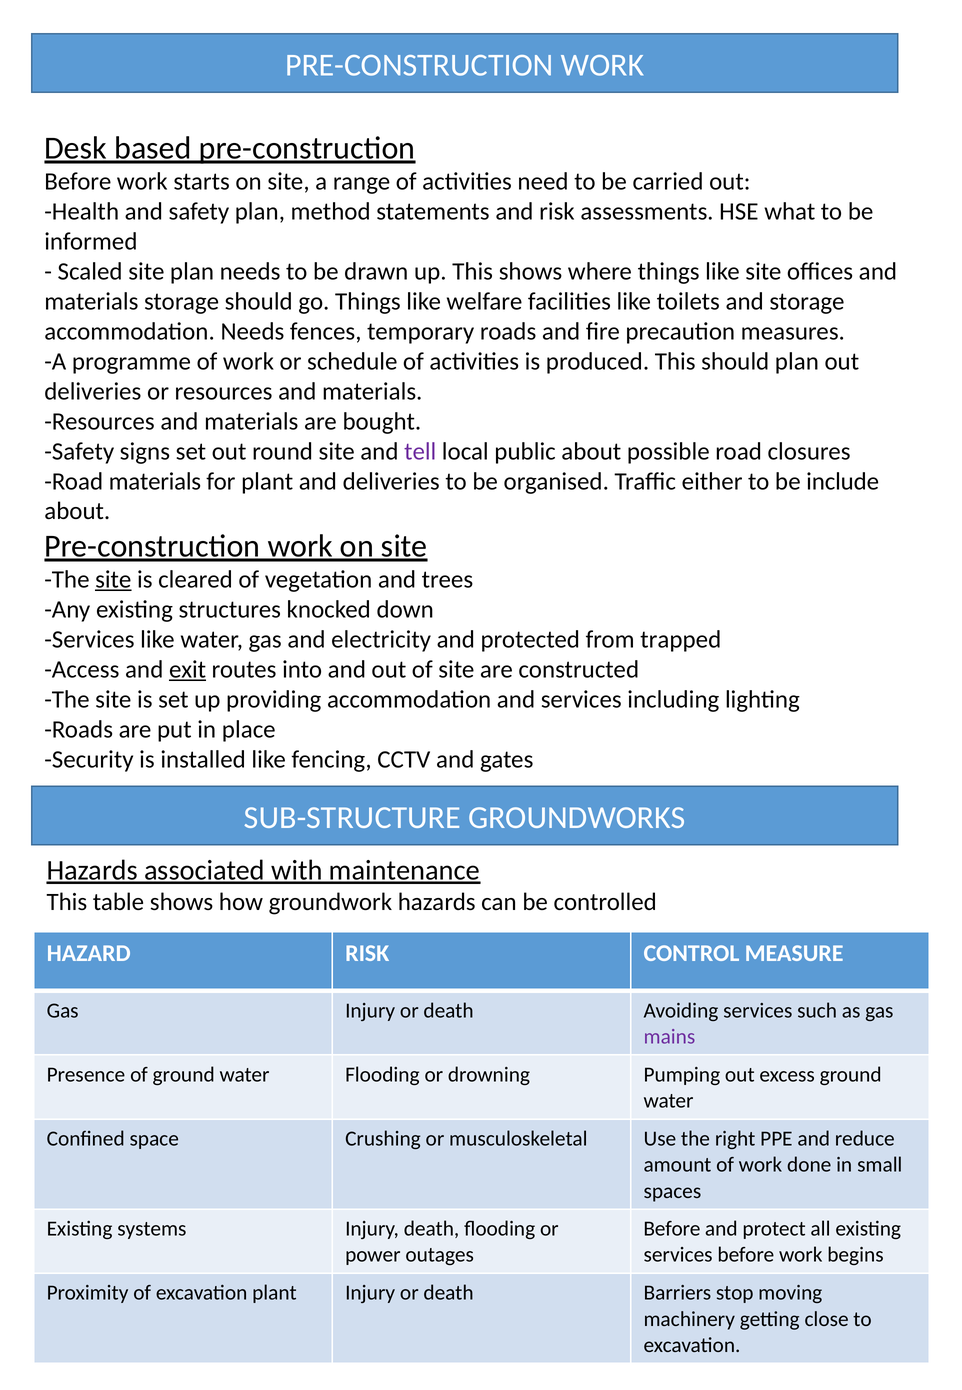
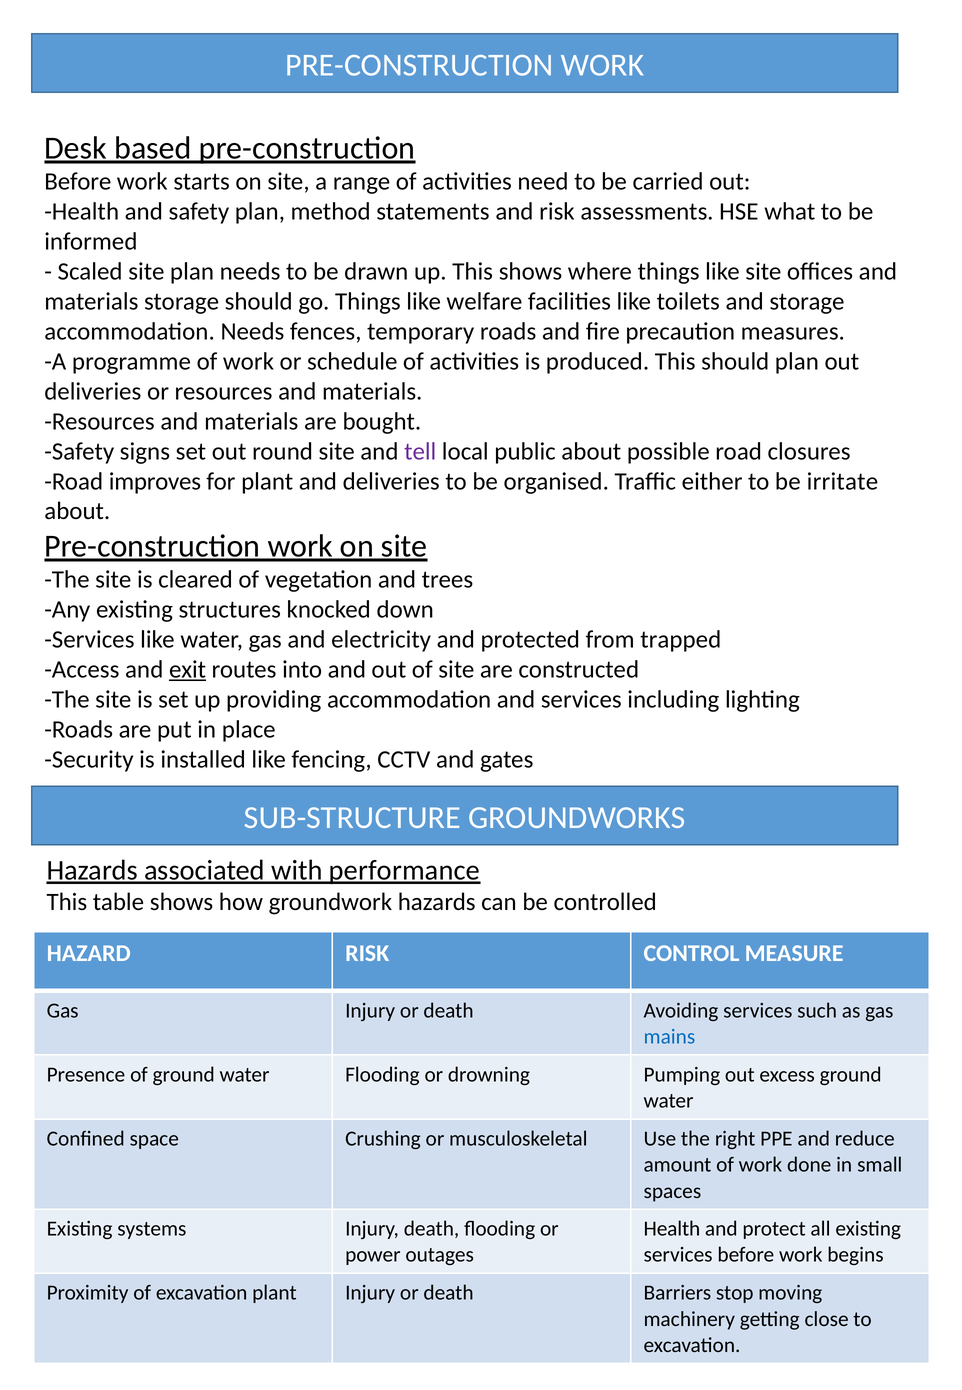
Road materials: materials -> improves (155, 481)
include: include -> irritate (842, 481)
site underline: present -> none (113, 580)
maintenance: maintenance -> performance (404, 870)
mains colour: purple -> blue (669, 1036)
Before: Before -> Health (672, 1228)
